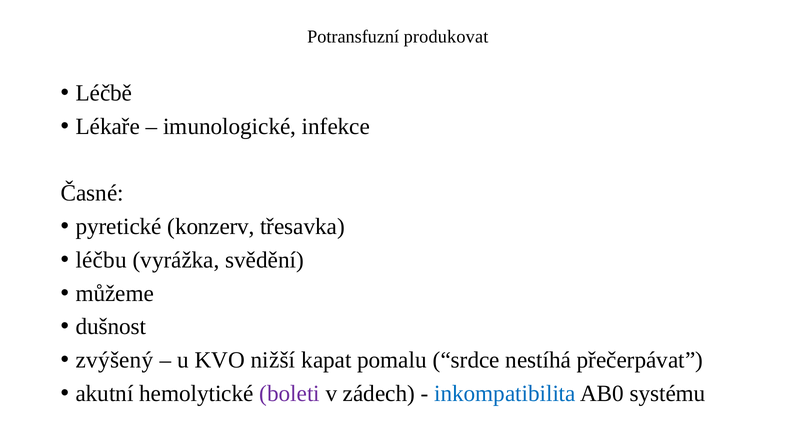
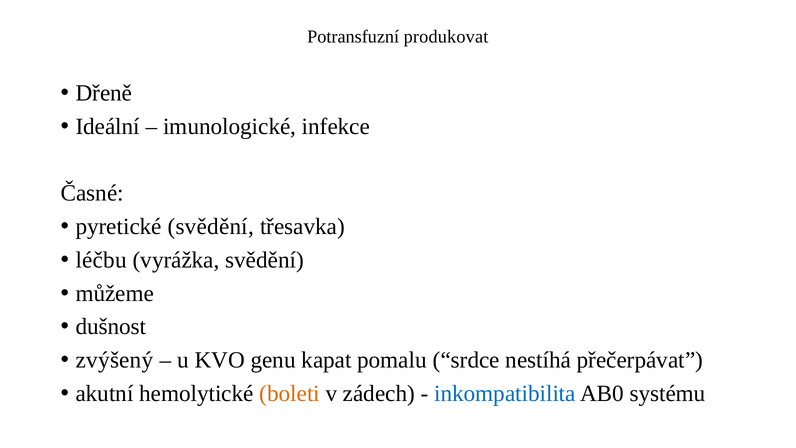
Léčbě: Léčbě -> Dřeně (104, 93)
Lékaře: Lékaře -> Ideální (108, 126)
pyretické konzerv: konzerv -> svědění (211, 226)
nižší: nižší -> genu (273, 360)
boleti colour: purple -> orange (290, 393)
